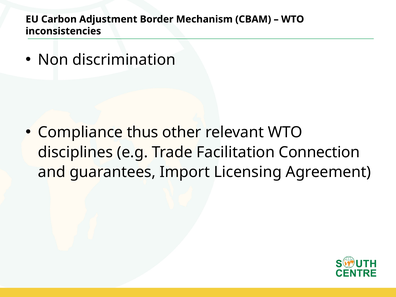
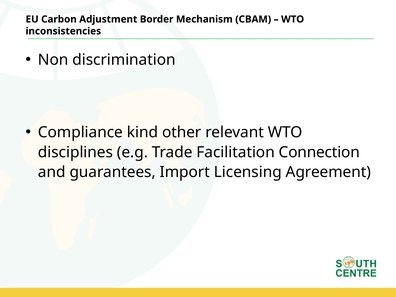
thus: thus -> kind (142, 132)
